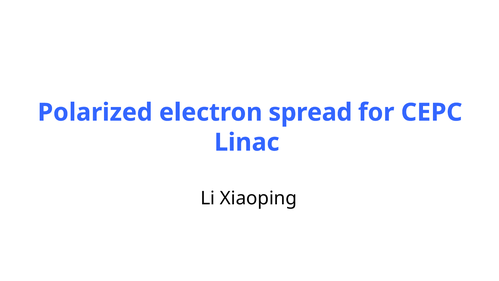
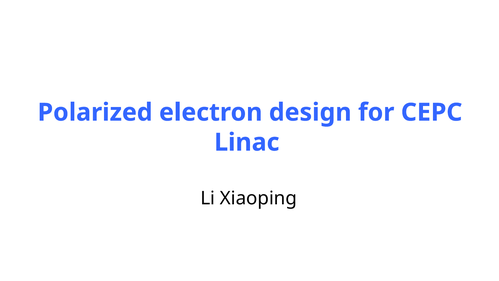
spread: spread -> design (310, 112)
